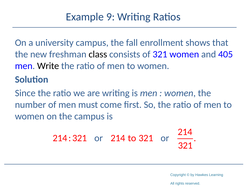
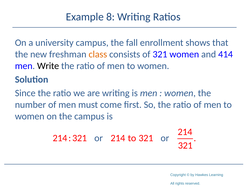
9: 9 -> 8 (111, 17)
class colour: black -> orange (98, 54)
405: 405 -> 414 (226, 54)
